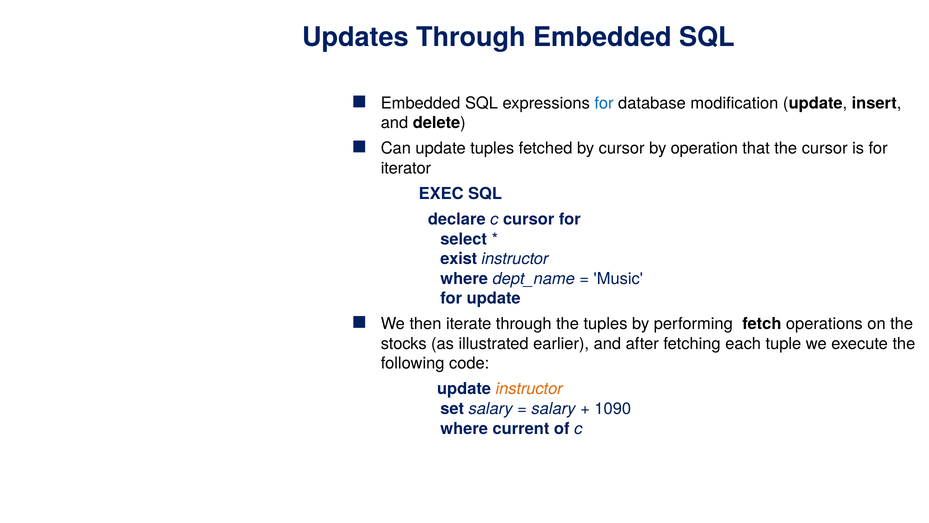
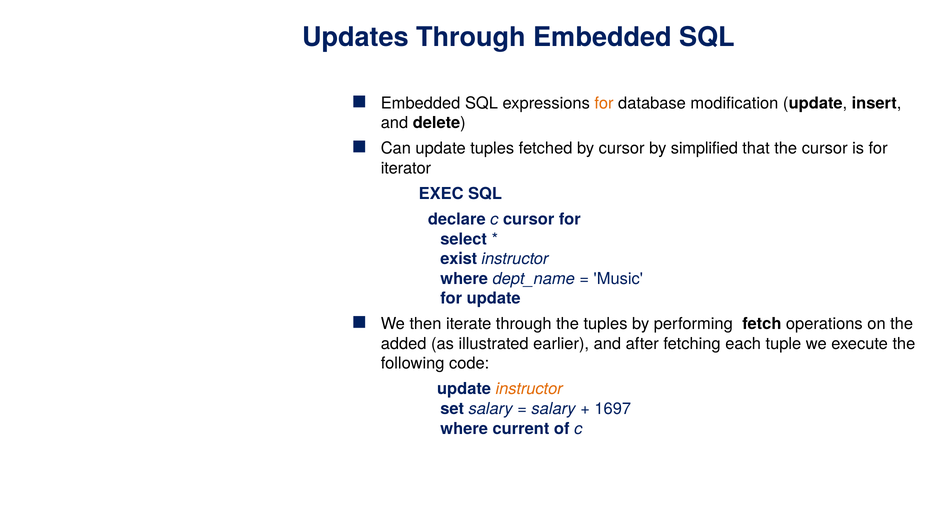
for colour: blue -> orange (604, 103)
operation: operation -> simplified (704, 148)
stocks: stocks -> added (404, 343)
1090: 1090 -> 1697 (613, 408)
